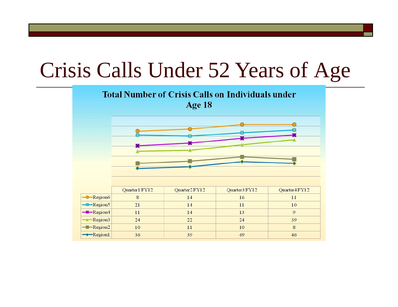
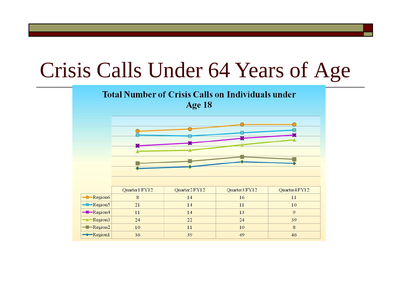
52: 52 -> 64 (219, 70)
